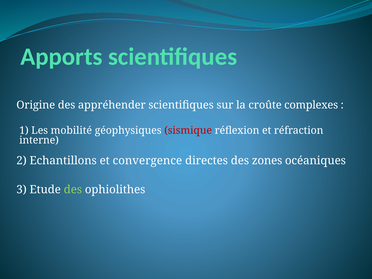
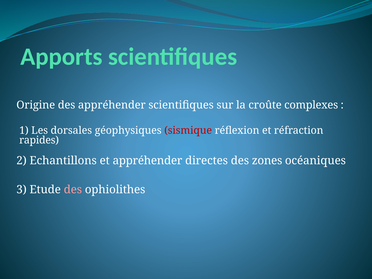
mobilité: mobilité -> dorsales (71, 130)
interne: interne -> rapides (39, 140)
et convergence: convergence -> appréhender (147, 161)
des colour: light green -> pink (73, 190)
